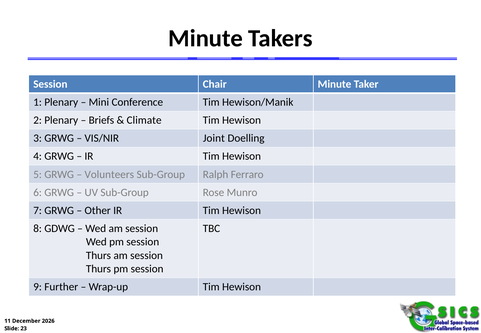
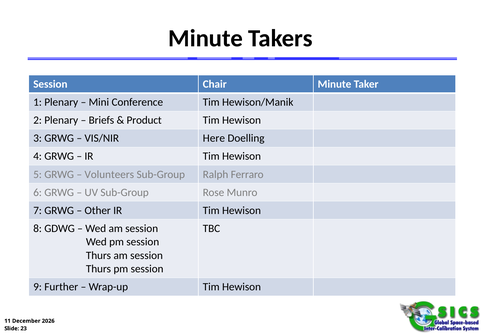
Climate: Climate -> Product (144, 120)
Joint: Joint -> Here (214, 138)
